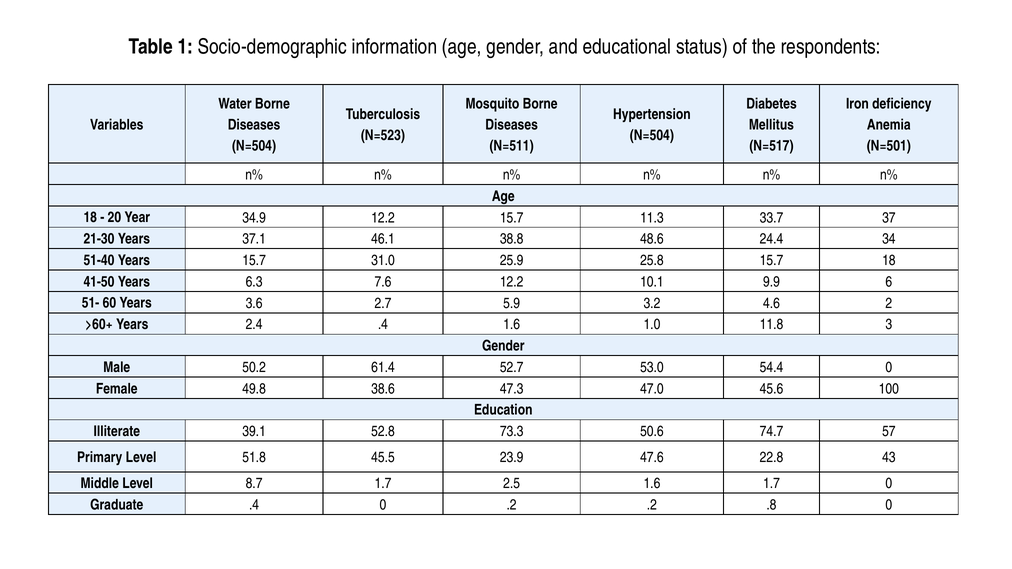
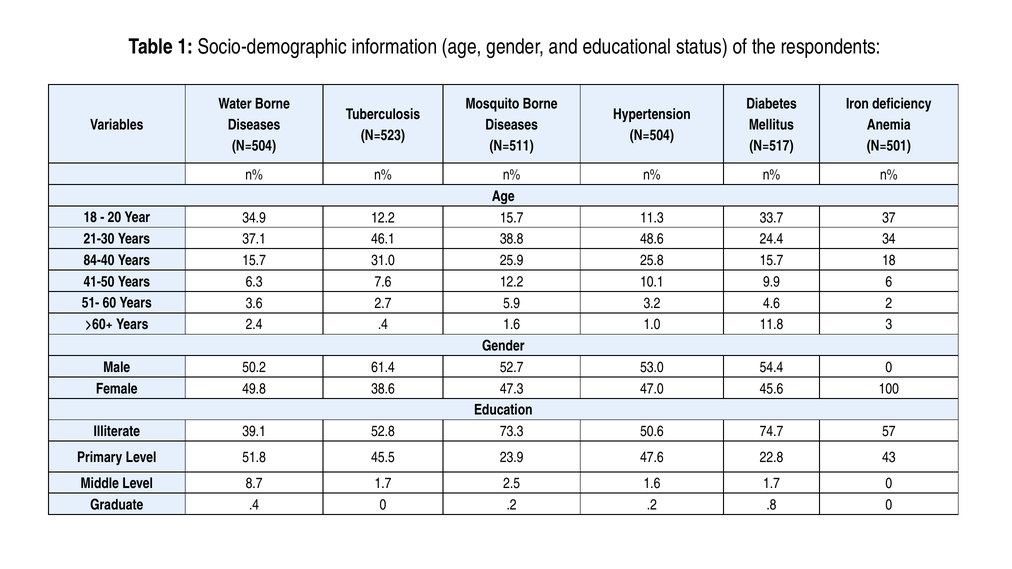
51-40: 51-40 -> 84-40 (99, 260)
